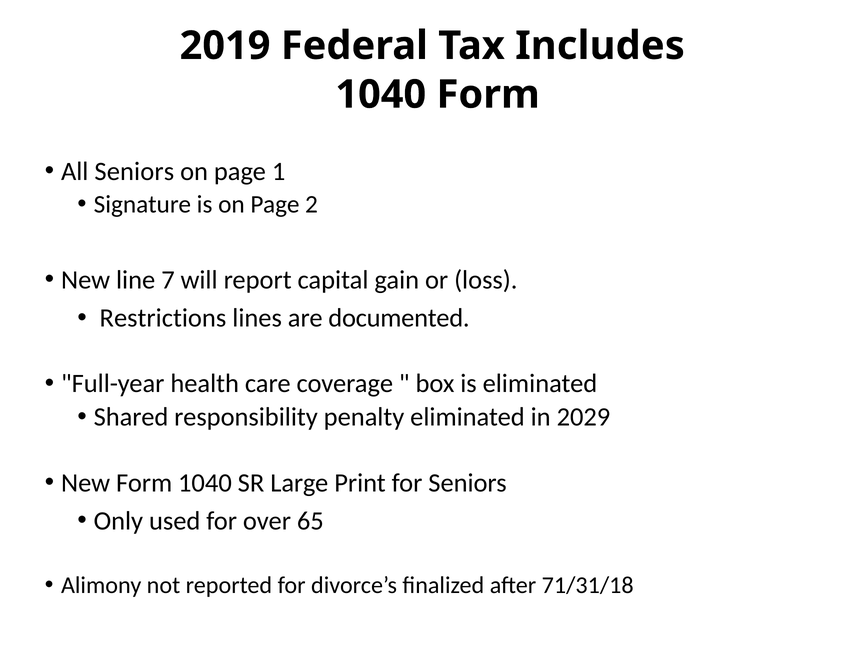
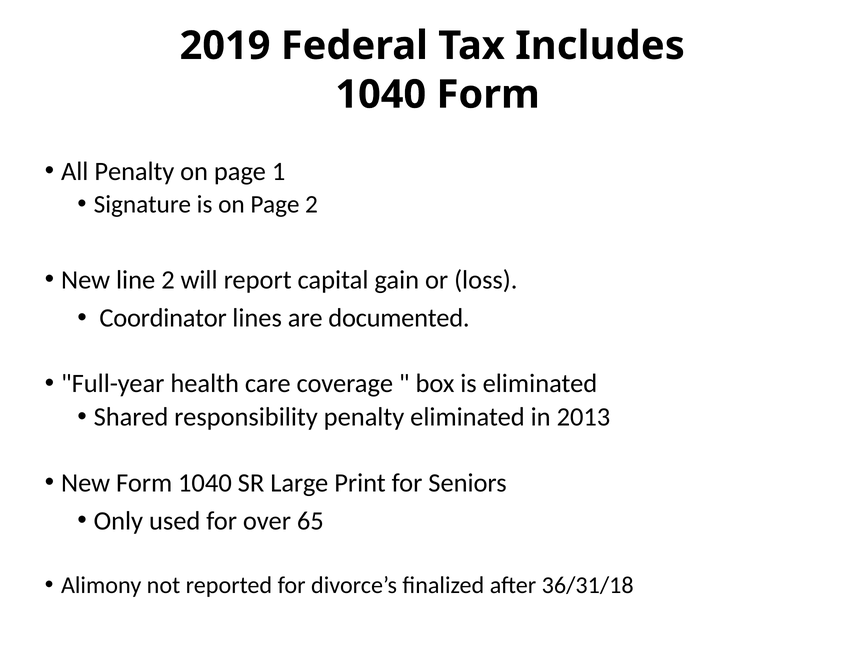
All Seniors: Seniors -> Penalty (134, 171)
line 7: 7 -> 2 (168, 280)
Restrictions: Restrictions -> Coordinator (163, 318)
2029: 2029 -> 2013 (583, 417)
71/31/18: 71/31/18 -> 36/31/18 (588, 585)
